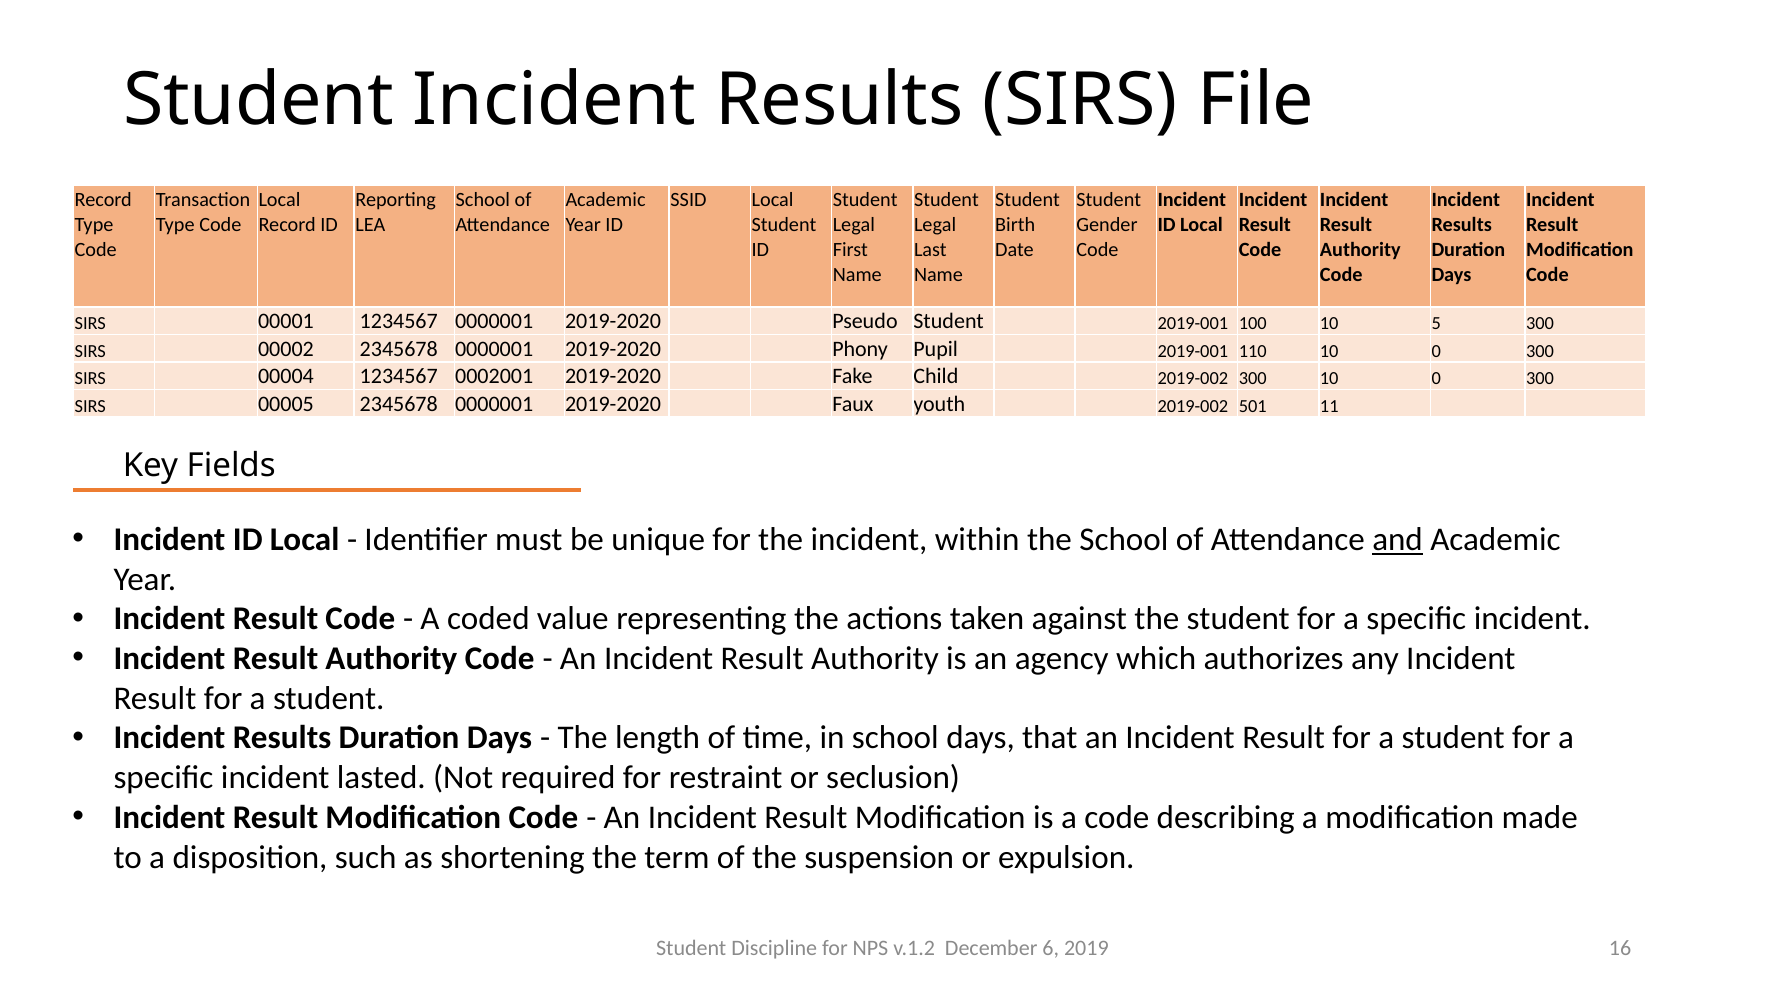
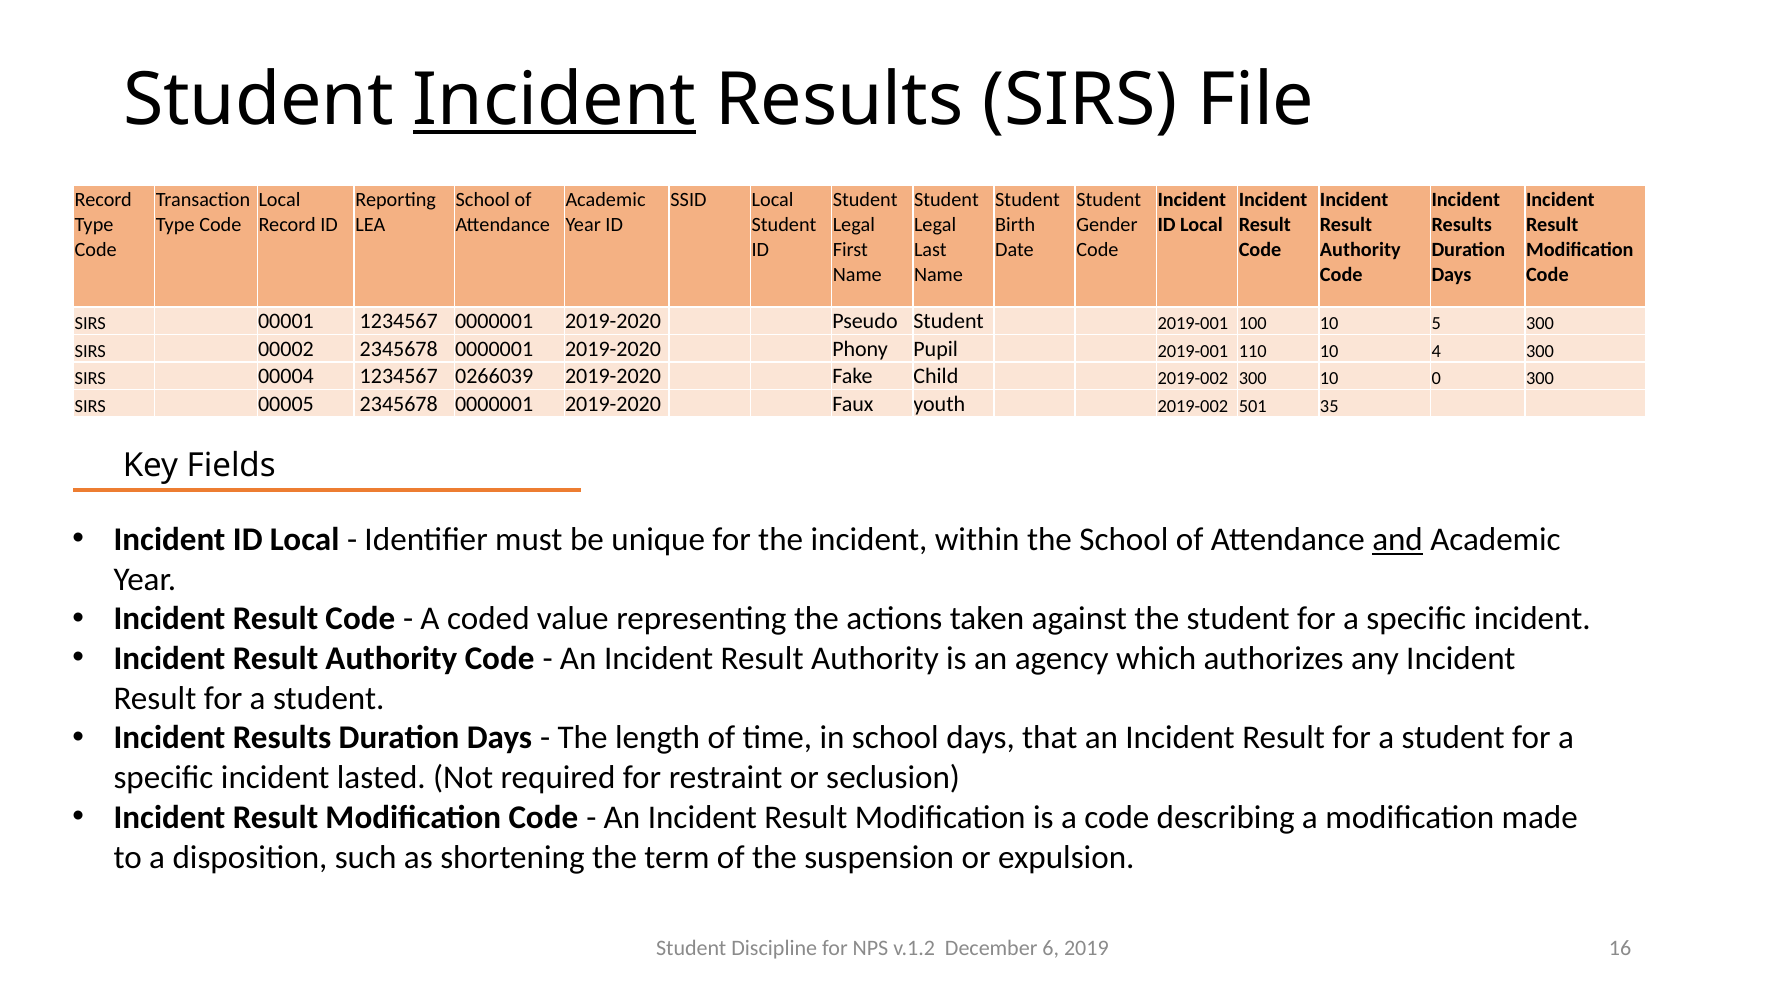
Incident underline: none -> present (555, 101)
110 10 0: 0 -> 4 (1436, 351)
0002001: 0002001 -> 0266039 (494, 377)
11: 11 -> 35 (1329, 406)
